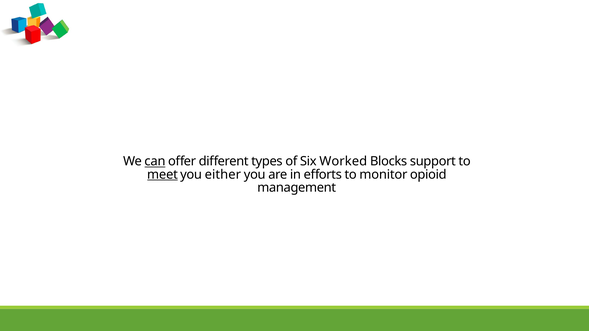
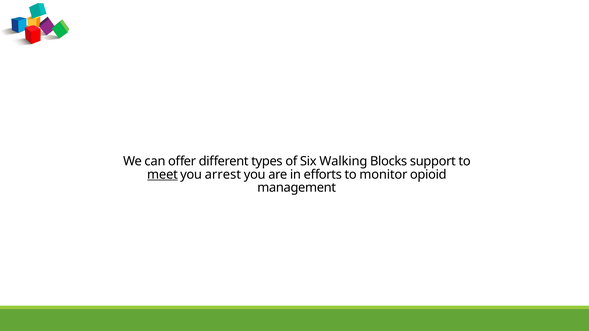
can underline: present -> none (155, 162)
Worked: Worked -> Walking (343, 162)
either: either -> arrest (223, 175)
